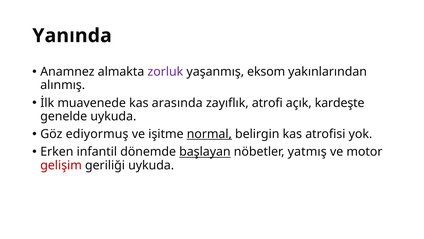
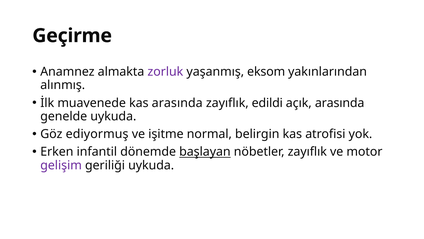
Yanında: Yanında -> Geçirme (72, 36)
atrofi: atrofi -> edildi (267, 103)
açık kardeşte: kardeşte -> arasında (340, 103)
normal underline: present -> none (209, 134)
nöbetler yatmış: yatmış -> zayıflık (307, 152)
gelişim colour: red -> purple (61, 165)
